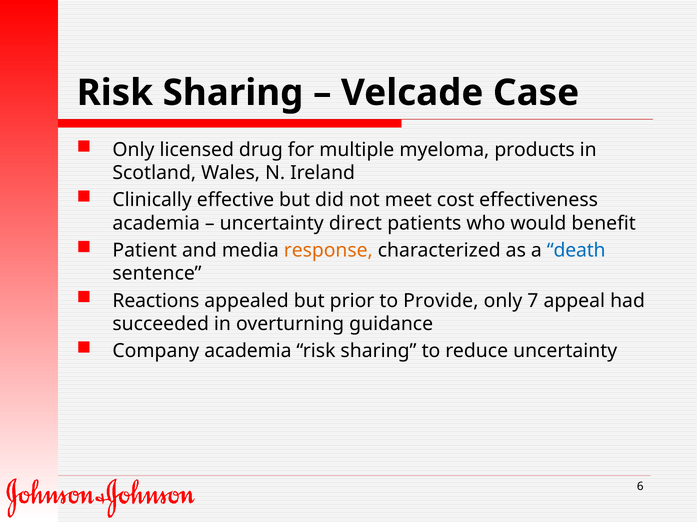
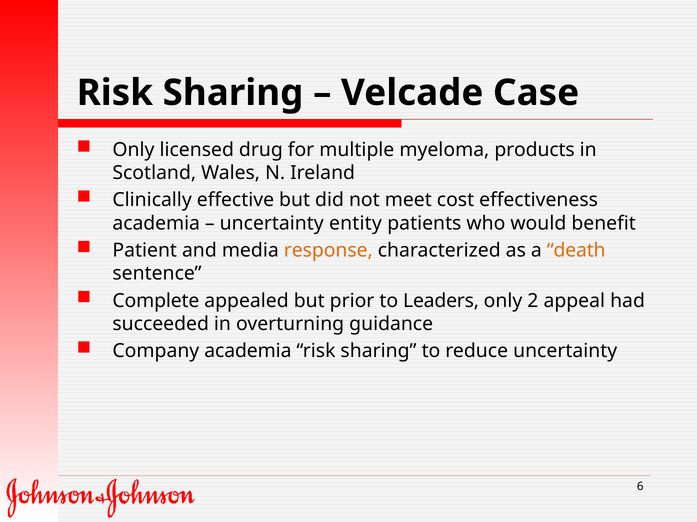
direct: direct -> entity (355, 224)
death colour: blue -> orange (576, 251)
Reactions: Reactions -> Complete (156, 301)
Provide: Provide -> Leaders (441, 301)
7: 7 -> 2 (533, 301)
